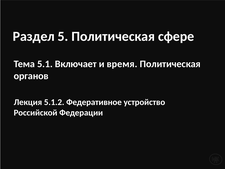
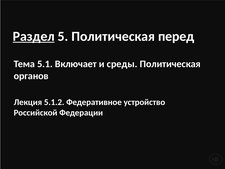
Раздел underline: none -> present (34, 36)
сфере: сфере -> перед (176, 36)
время: время -> среды (122, 64)
